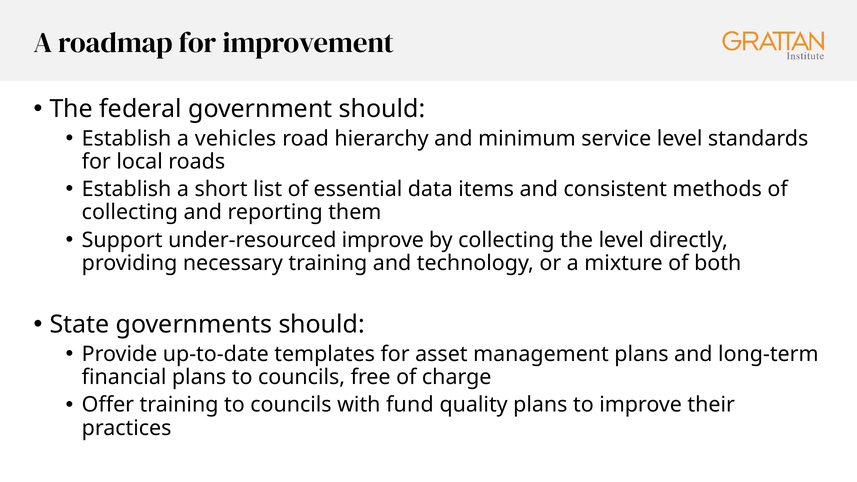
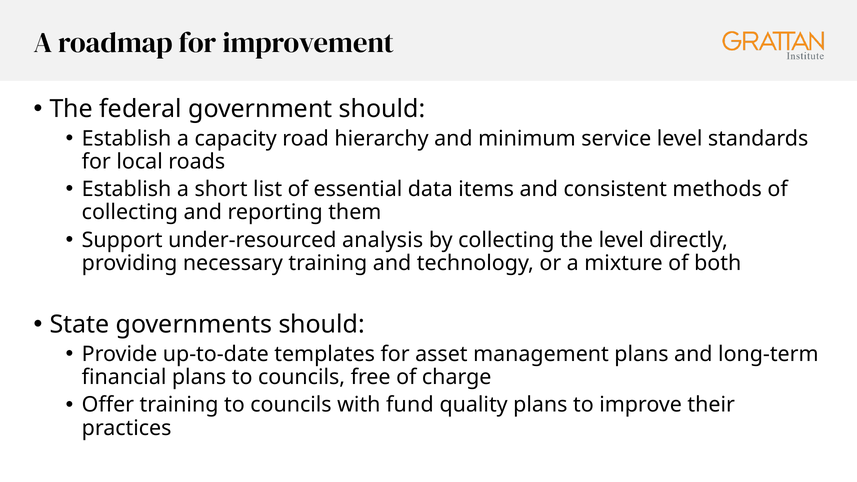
vehicles: vehicles -> capacity (236, 139)
under-resourced improve: improve -> analysis (383, 240)
